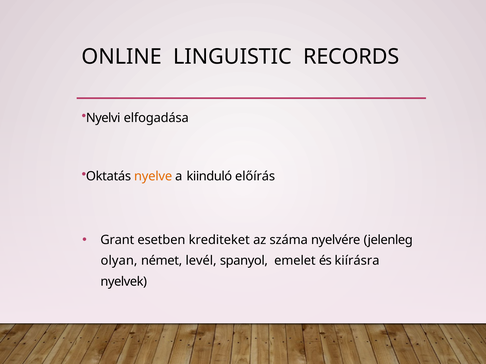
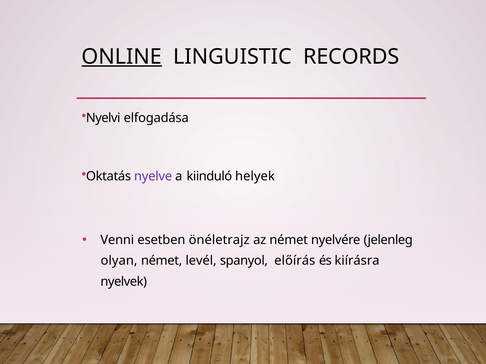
ONLINE underline: none -> present (122, 57)
nyelve colour: orange -> purple (153, 177)
előírás: előírás -> helyek (255, 177)
Grant: Grant -> Venni (117, 240)
krediteket: krediteket -> önéletrajz (219, 240)
az száma: száma -> német (289, 240)
emelet: emelet -> előírás (295, 261)
